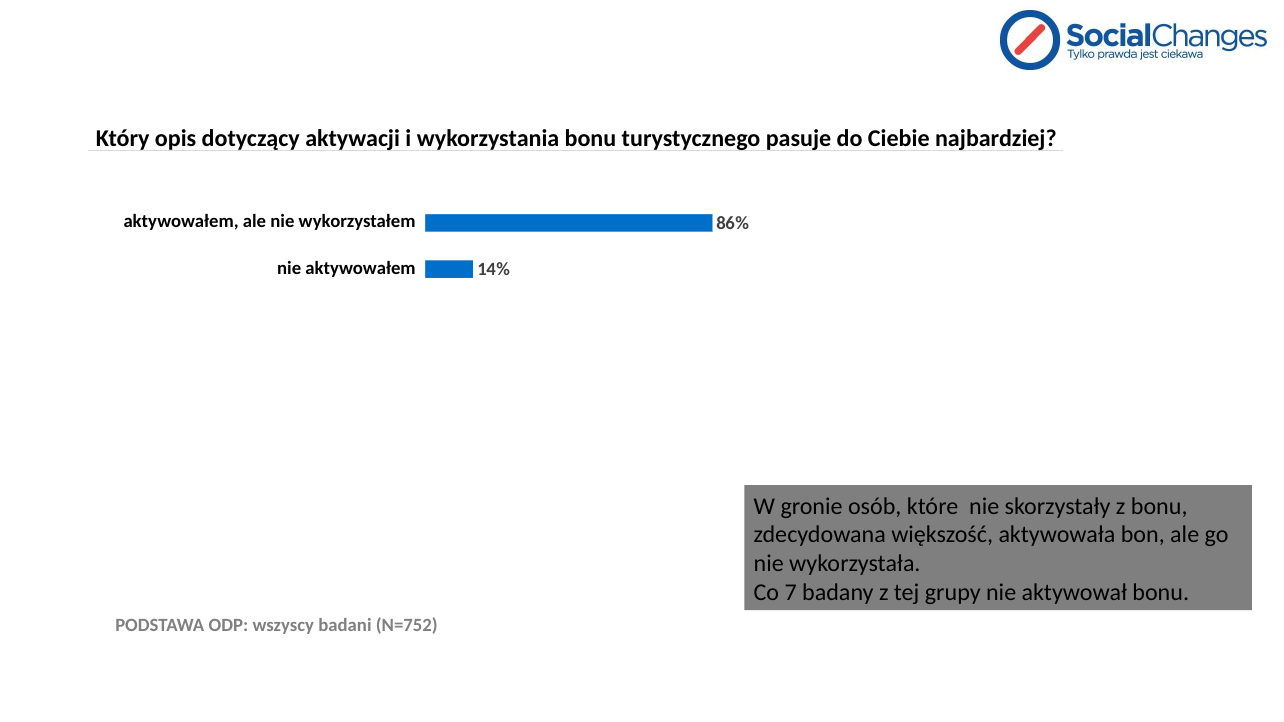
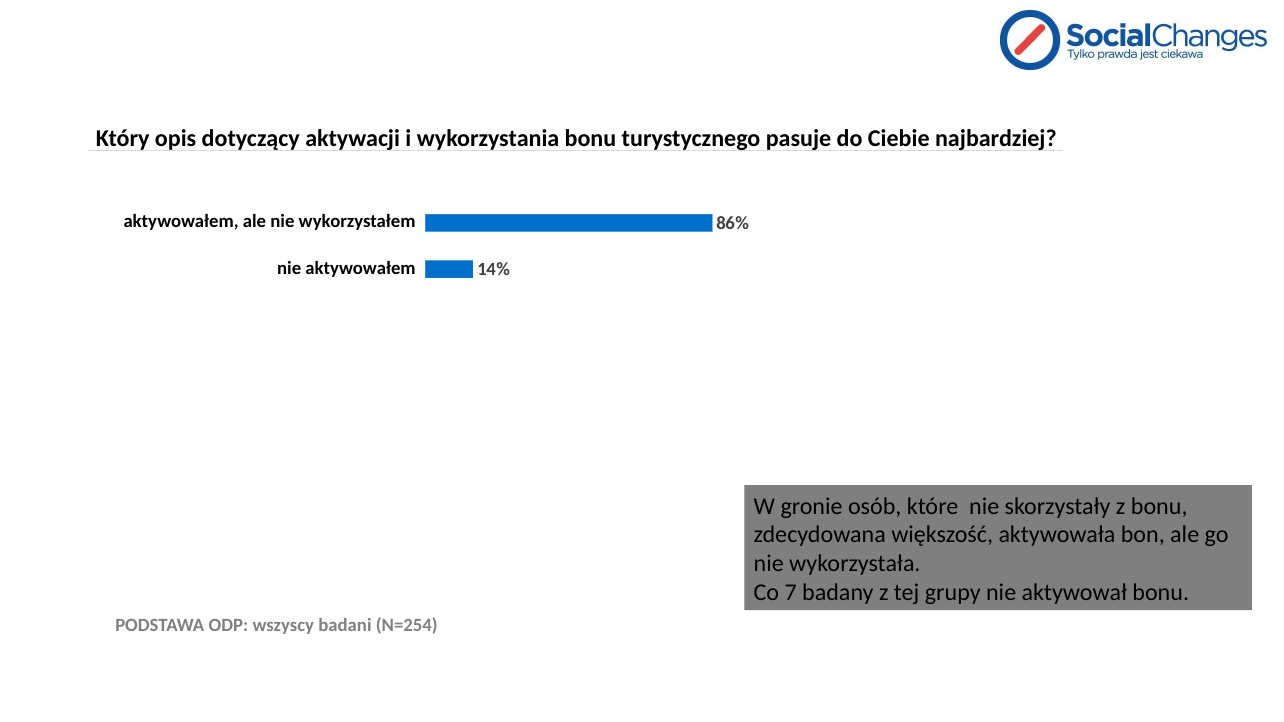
N=752: N=752 -> N=254 (407, 626)
